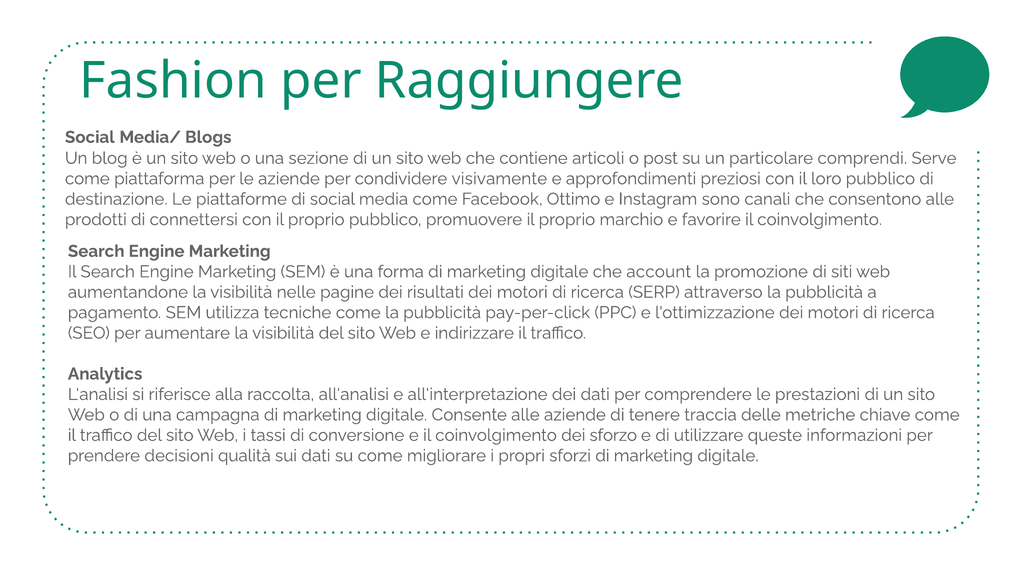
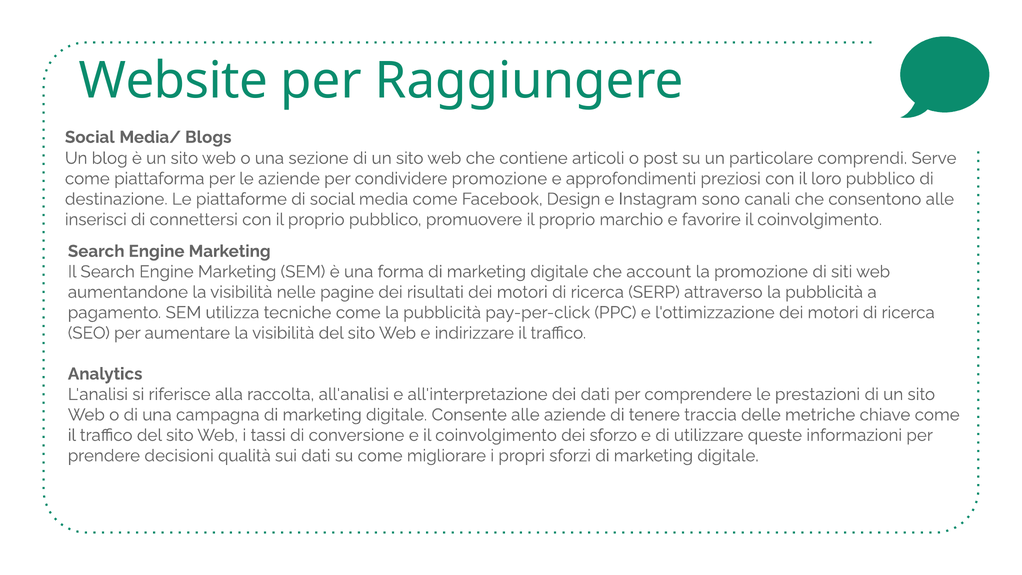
Fashion: Fashion -> Website (173, 81)
condividere visivamente: visivamente -> promozione (499, 179)
Ottimo: Ottimo -> Design (574, 199)
prodotti: prodotti -> inserisci (96, 220)
